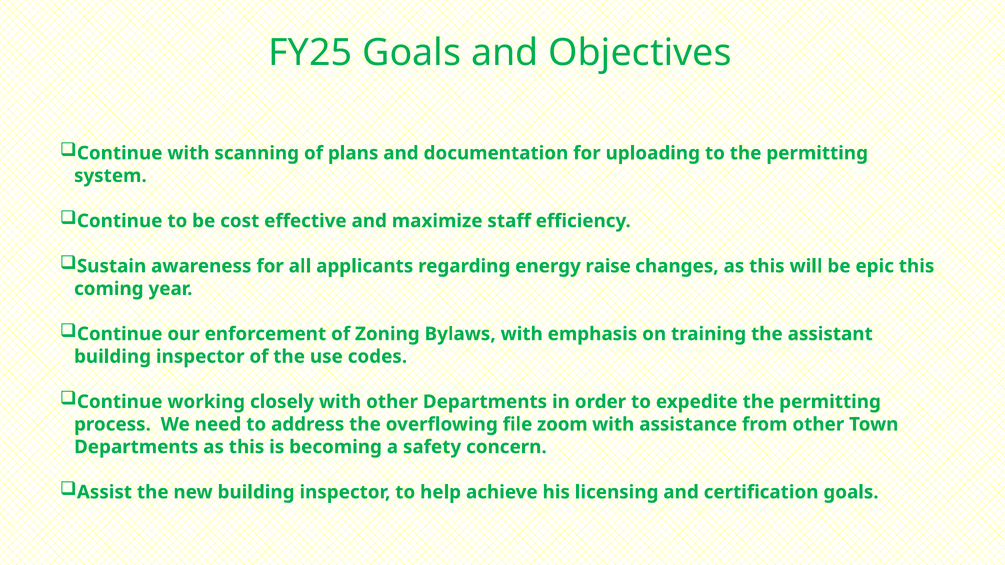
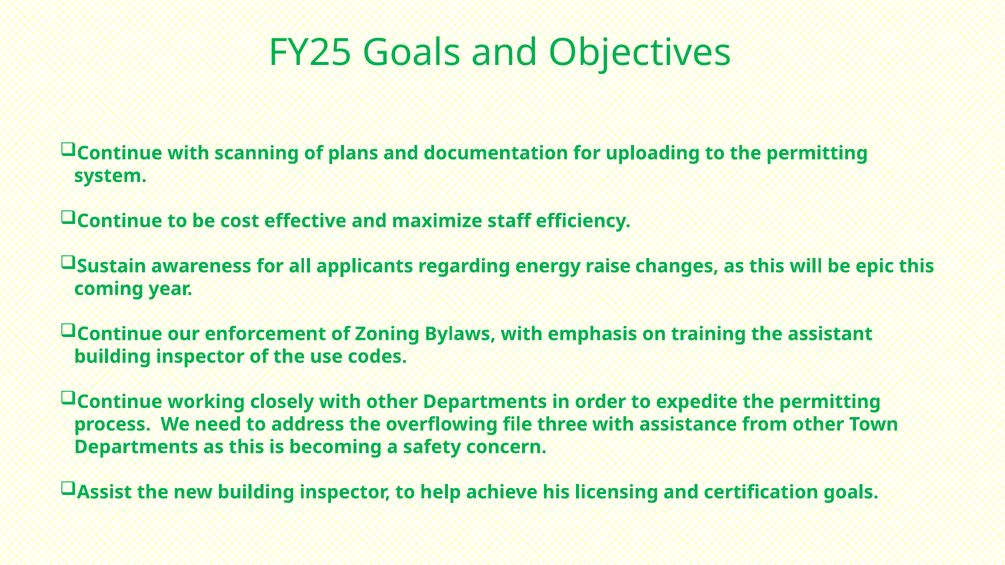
zoom: zoom -> three (562, 425)
